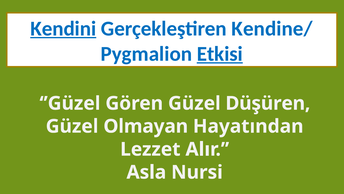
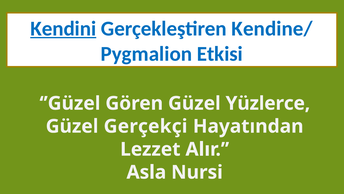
Etkisi underline: present -> none (220, 54)
Düşüren: Düşüren -> Yüzlerce (268, 103)
Olmayan: Olmayan -> Gerçekçi (146, 126)
